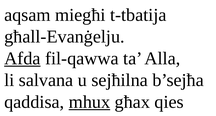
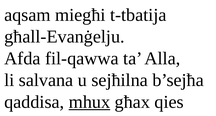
Afda underline: present -> none (22, 59)
